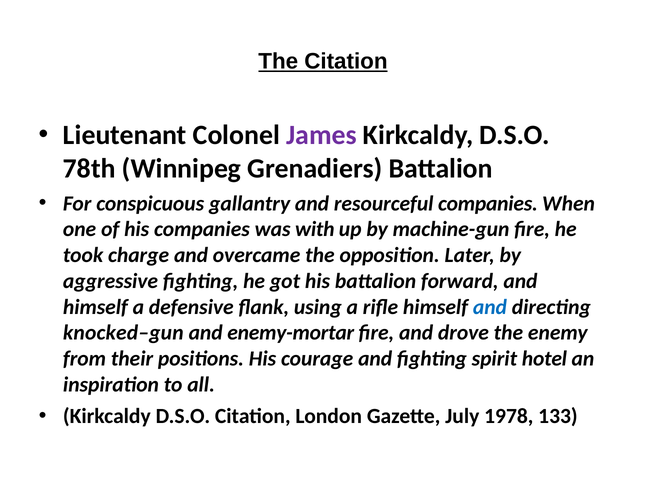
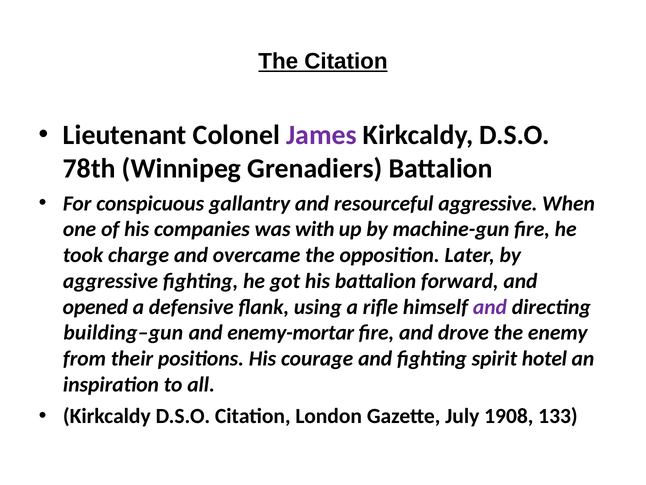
resourceful companies: companies -> aggressive (488, 203)
himself: himself -> opened (95, 307)
and colour: blue -> purple (490, 307)
knocked–gun: knocked–gun -> building–gun (123, 332)
1978: 1978 -> 1908 (509, 416)
